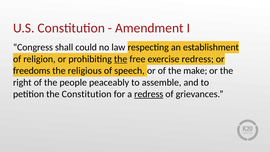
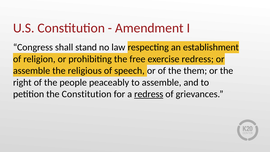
could: could -> stand (86, 47)
the underline: present -> none (121, 59)
freedoms: freedoms -> assemble (32, 71)
make: make -> them (195, 71)
